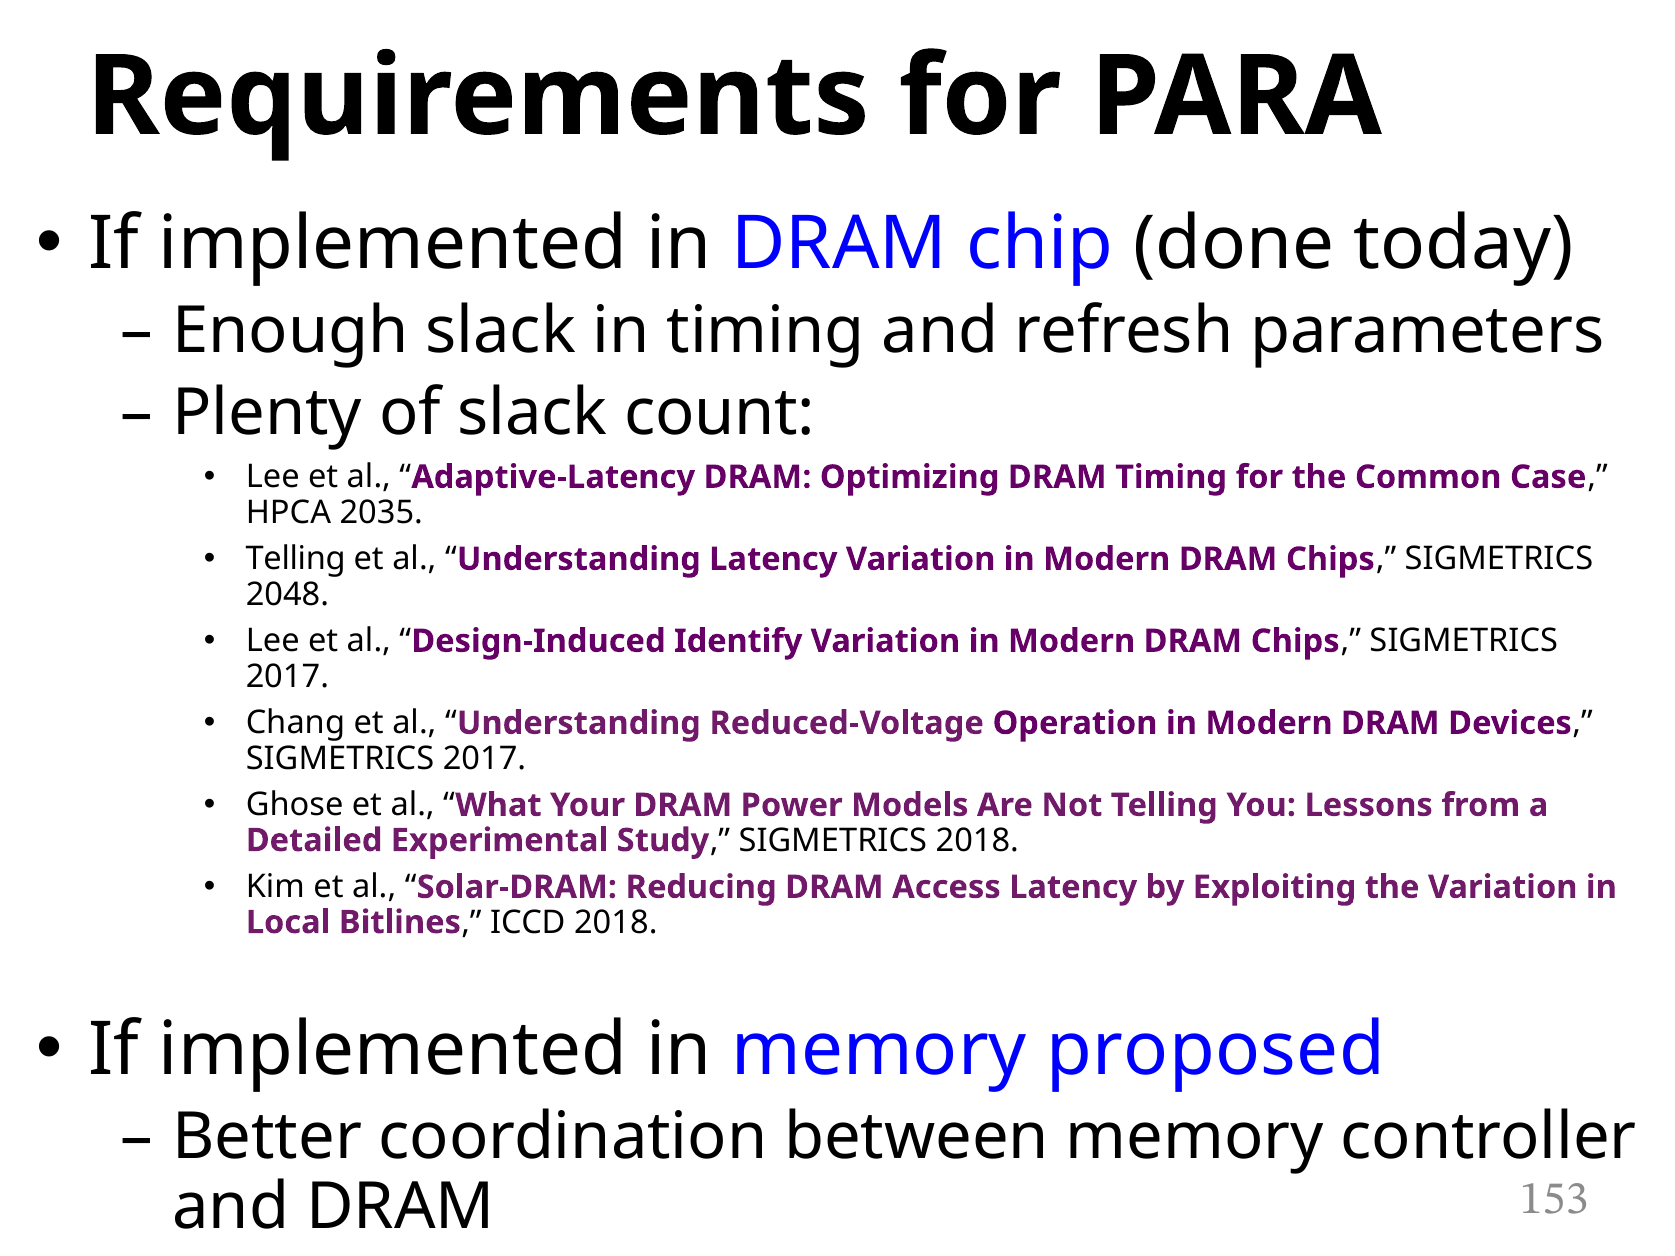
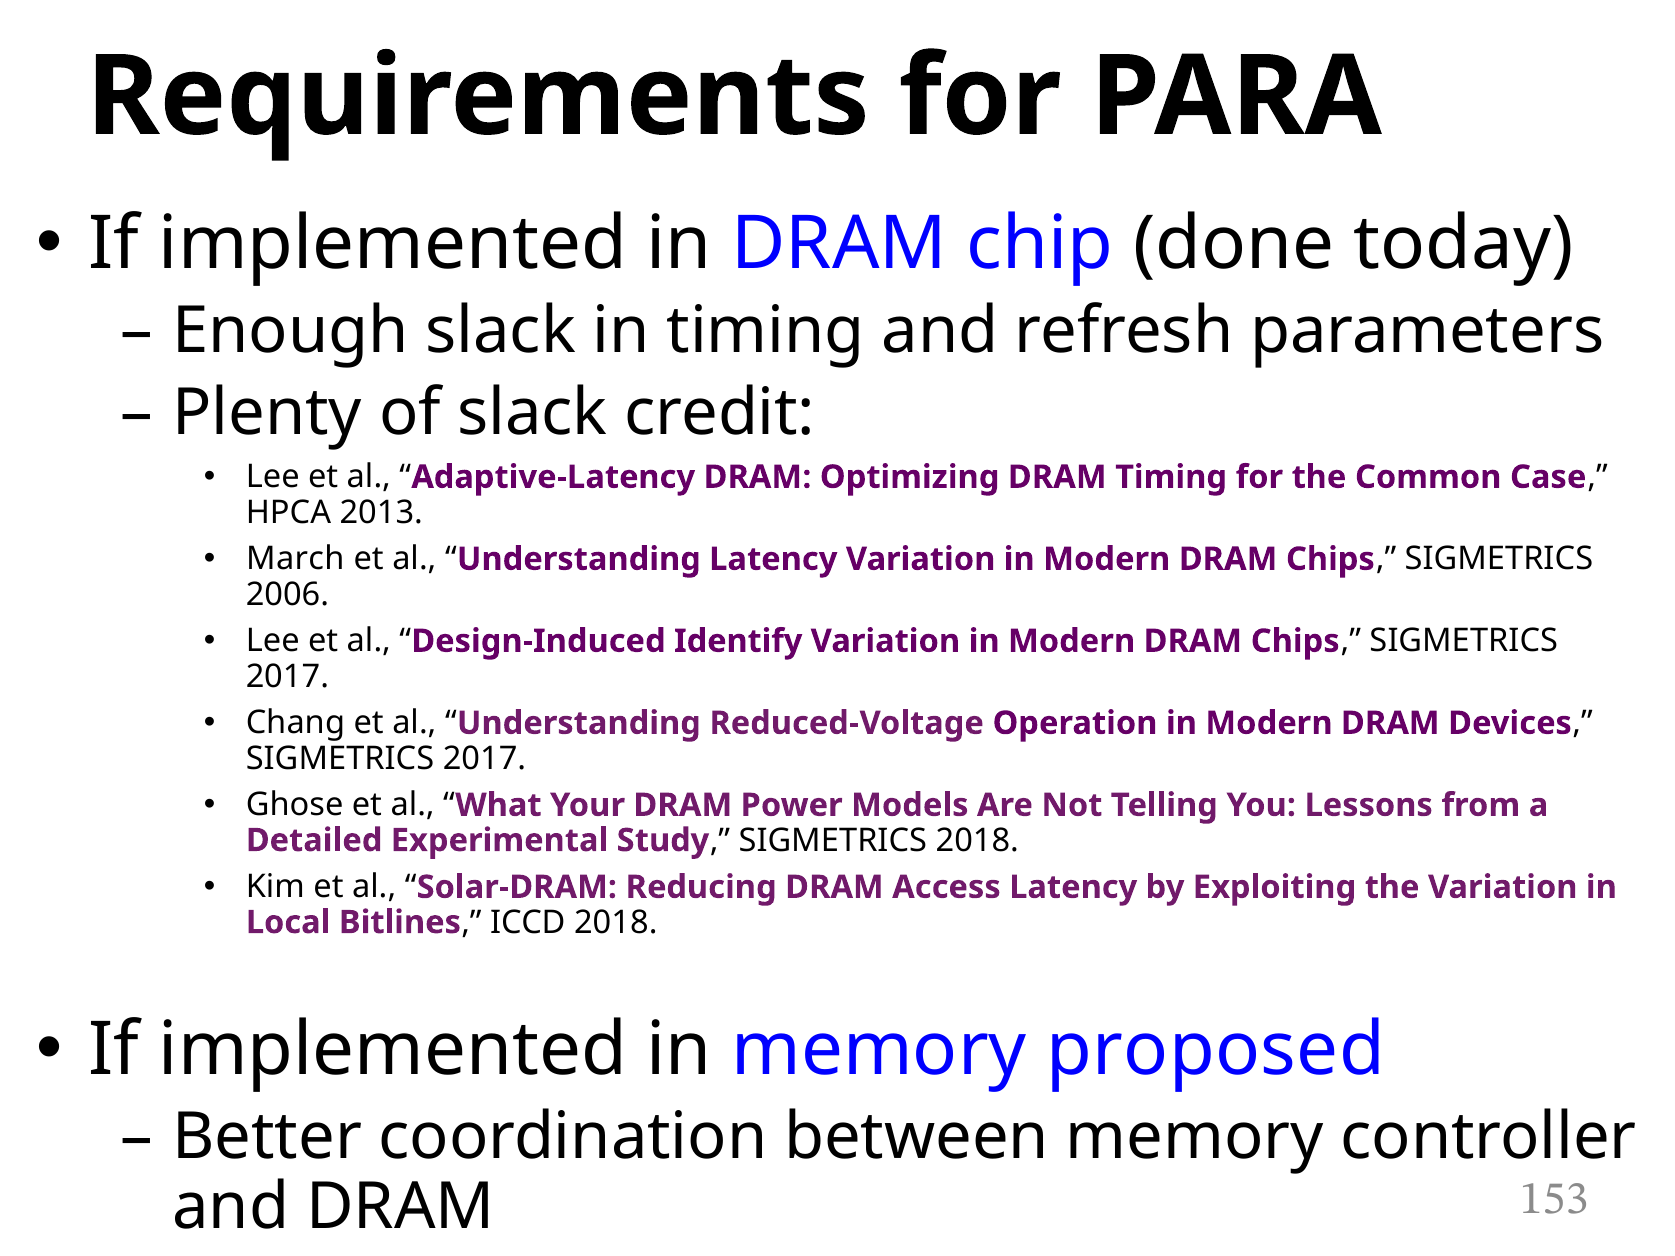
count: count -> credit (720, 413)
2035: 2035 -> 2013 (381, 512)
Telling: Telling -> March (295, 559)
2048: 2048 -> 2006 (287, 594)
